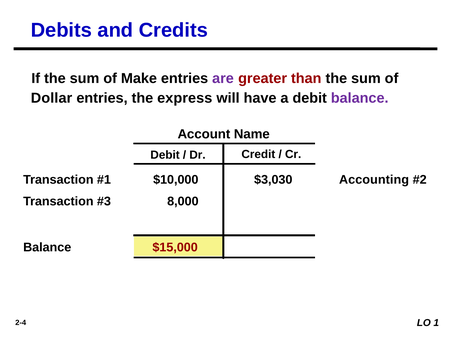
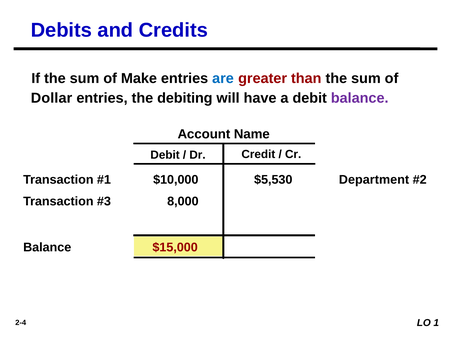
are colour: purple -> blue (223, 78)
express: express -> debiting (185, 98)
$3,030: $3,030 -> $5,530 (273, 180)
Accounting: Accounting -> Department (374, 180)
